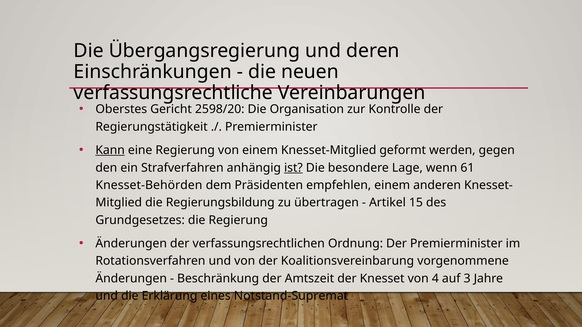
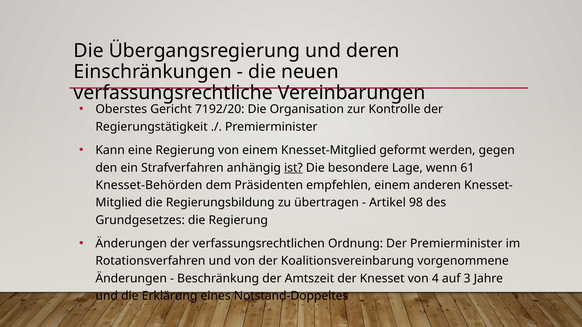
2598/20: 2598/20 -> 7192/20 (220, 109)
Kann underline: present -> none (110, 150)
15: 15 -> 98 (416, 203)
Notstand-Supremat: Notstand-Supremat -> Notstand-Doppeltes (291, 296)
